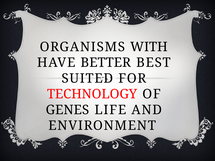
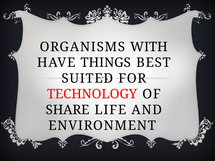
BETTER: BETTER -> THINGS (106, 63)
GENES: GENES -> SHARE (68, 110)
